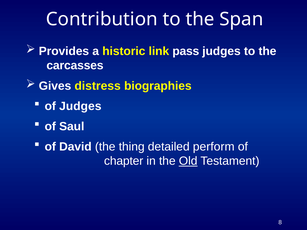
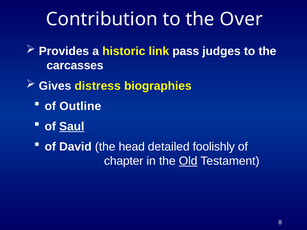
Span: Span -> Over (241, 19)
of Judges: Judges -> Outline (80, 106)
Saul underline: none -> present (72, 127)
thing: thing -> head (132, 147)
perform: perform -> foolishly (214, 147)
